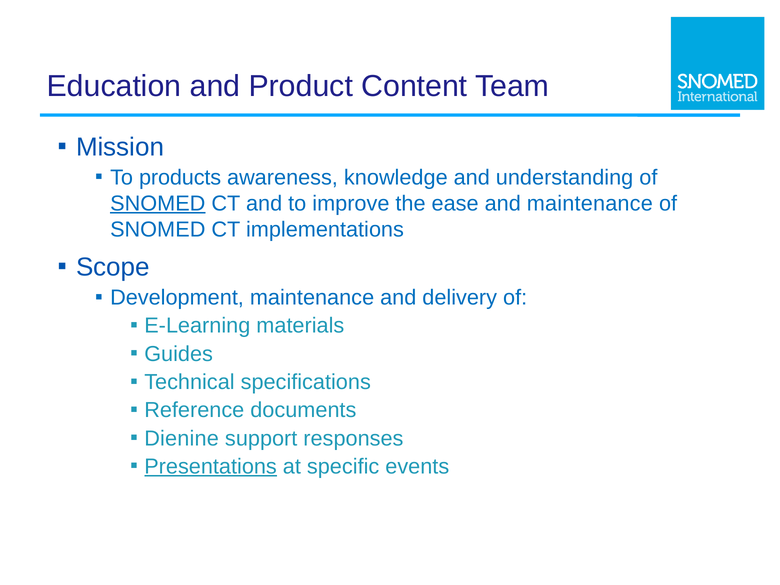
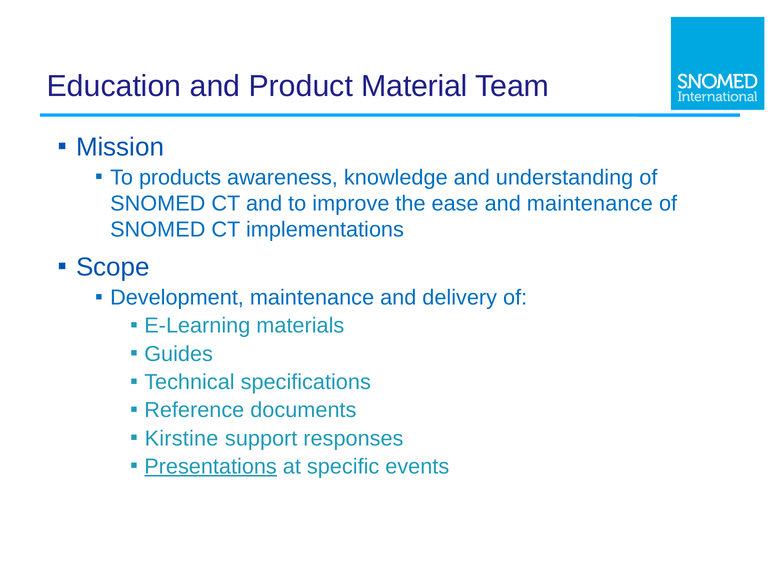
Content: Content -> Material (414, 86)
SNOMED underline: present -> none (158, 204)
Dienine: Dienine -> Kirstine (182, 438)
